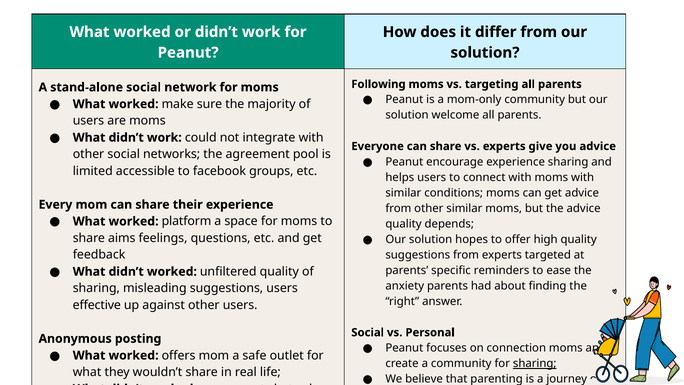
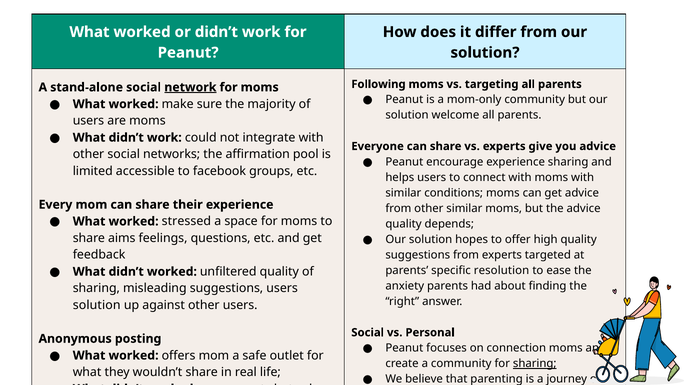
network underline: none -> present (190, 87)
agreement: agreement -> affirmation (258, 154)
worked platform: platform -> stressed (186, 221)
reminders: reminders -> resolution (502, 270)
effective: effective -> solution (97, 305)
